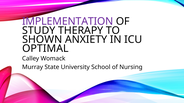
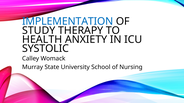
IMPLEMENTATION colour: purple -> blue (68, 21)
SHOWN: SHOWN -> HEALTH (42, 40)
OPTIMAL: OPTIMAL -> SYSTOLIC (45, 49)
